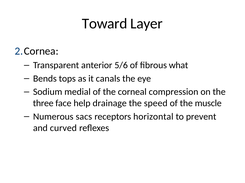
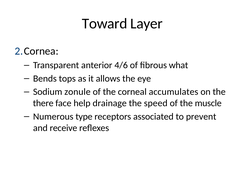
5/6: 5/6 -> 4/6 (121, 65)
canals: canals -> allows (108, 79)
medial: medial -> zonule (77, 92)
compression: compression -> accumulates (174, 92)
three: three -> there (43, 104)
sacs: sacs -> type (84, 117)
horizontal: horizontal -> associated (153, 117)
curved: curved -> receive (63, 128)
